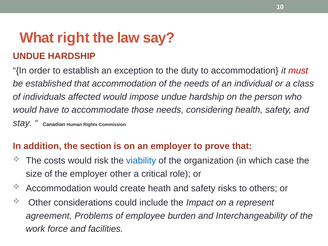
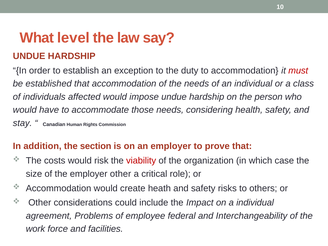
right: right -> level (73, 38)
viability colour: blue -> red (141, 161)
a represent: represent -> individual (255, 203)
burden: burden -> federal (182, 216)
